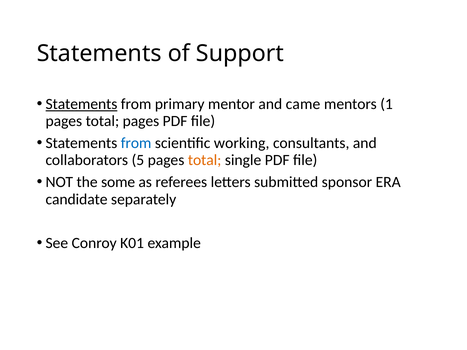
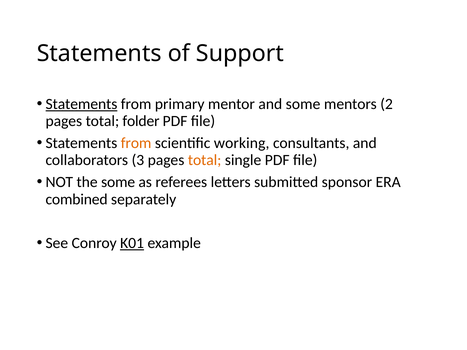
and came: came -> some (303, 104)
1: 1 -> 2 (387, 104)
total pages: pages -> folder (141, 121)
from colour: blue -> orange (136, 143)
5: 5 -> 3 (138, 160)
candidate: candidate -> combined (77, 199)
K01 underline: none -> present (132, 243)
